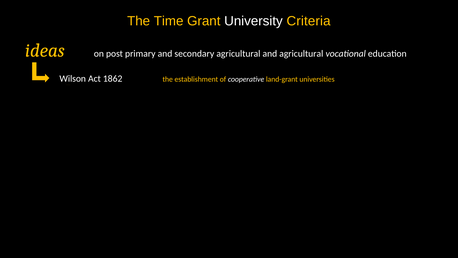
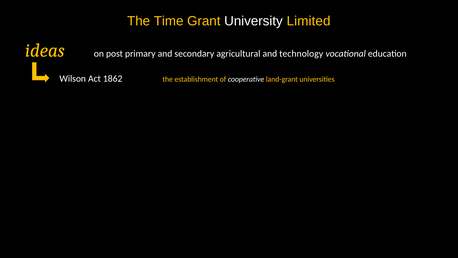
Criteria: Criteria -> Limited (309, 21)
and agricultural: agricultural -> technology (301, 54)
